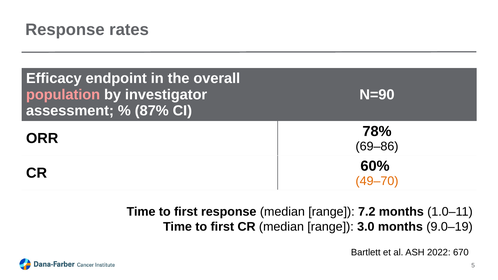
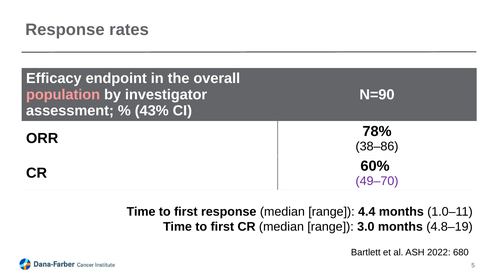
87%: 87% -> 43% (152, 111)
69–86: 69–86 -> 38–86 (377, 147)
49–70 colour: orange -> purple (377, 181)
7.2: 7.2 -> 4.4 (367, 212)
9.0‒19: 9.0‒19 -> 4.8‒19 (450, 227)
670: 670 -> 680 (461, 253)
